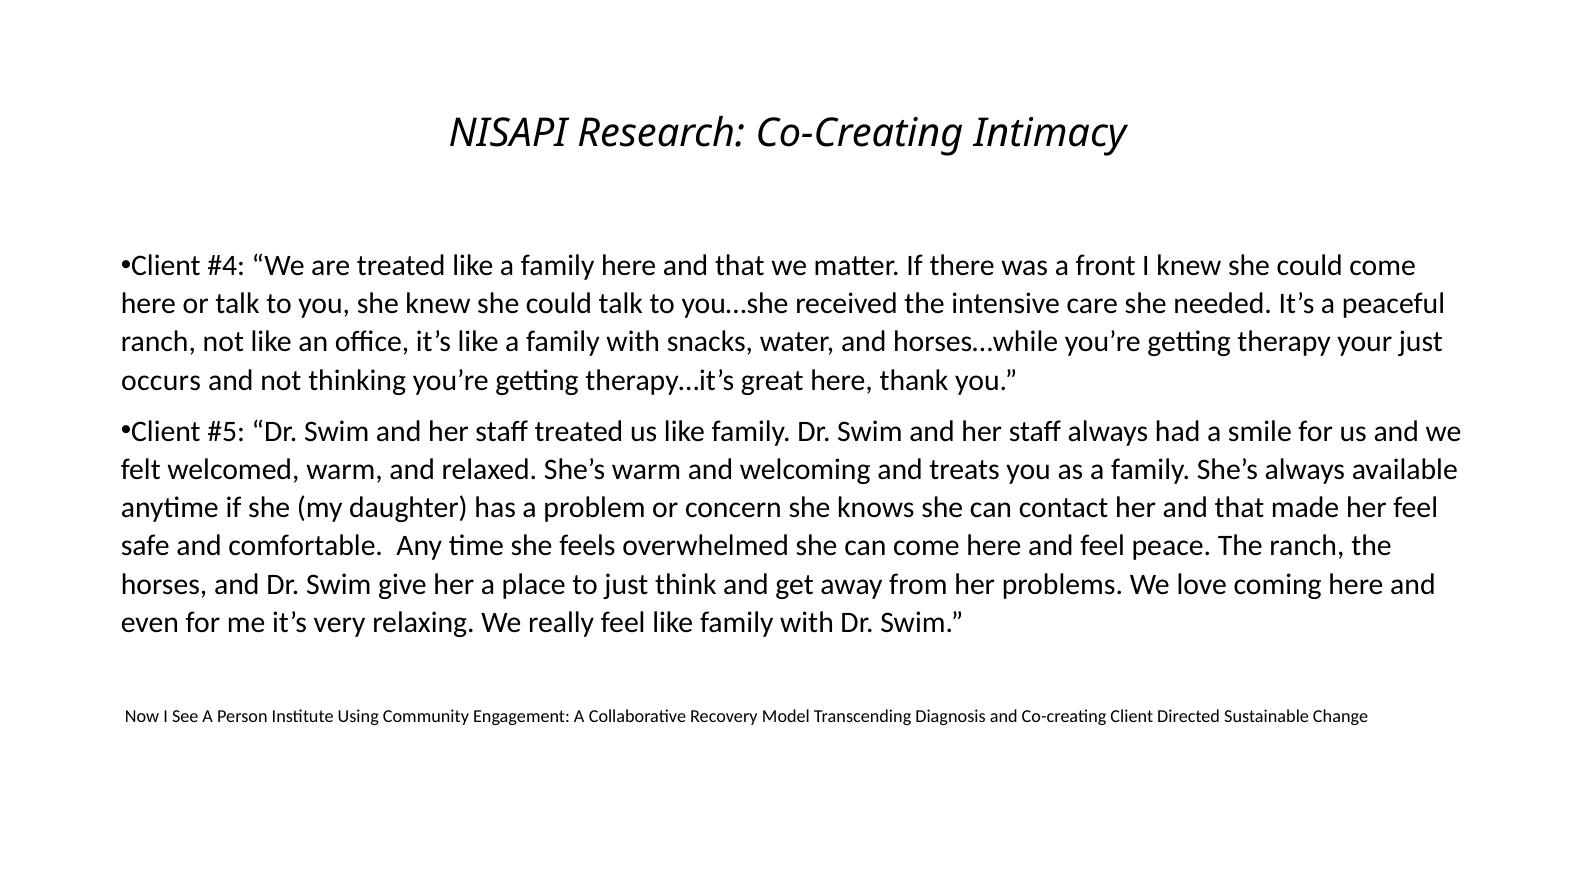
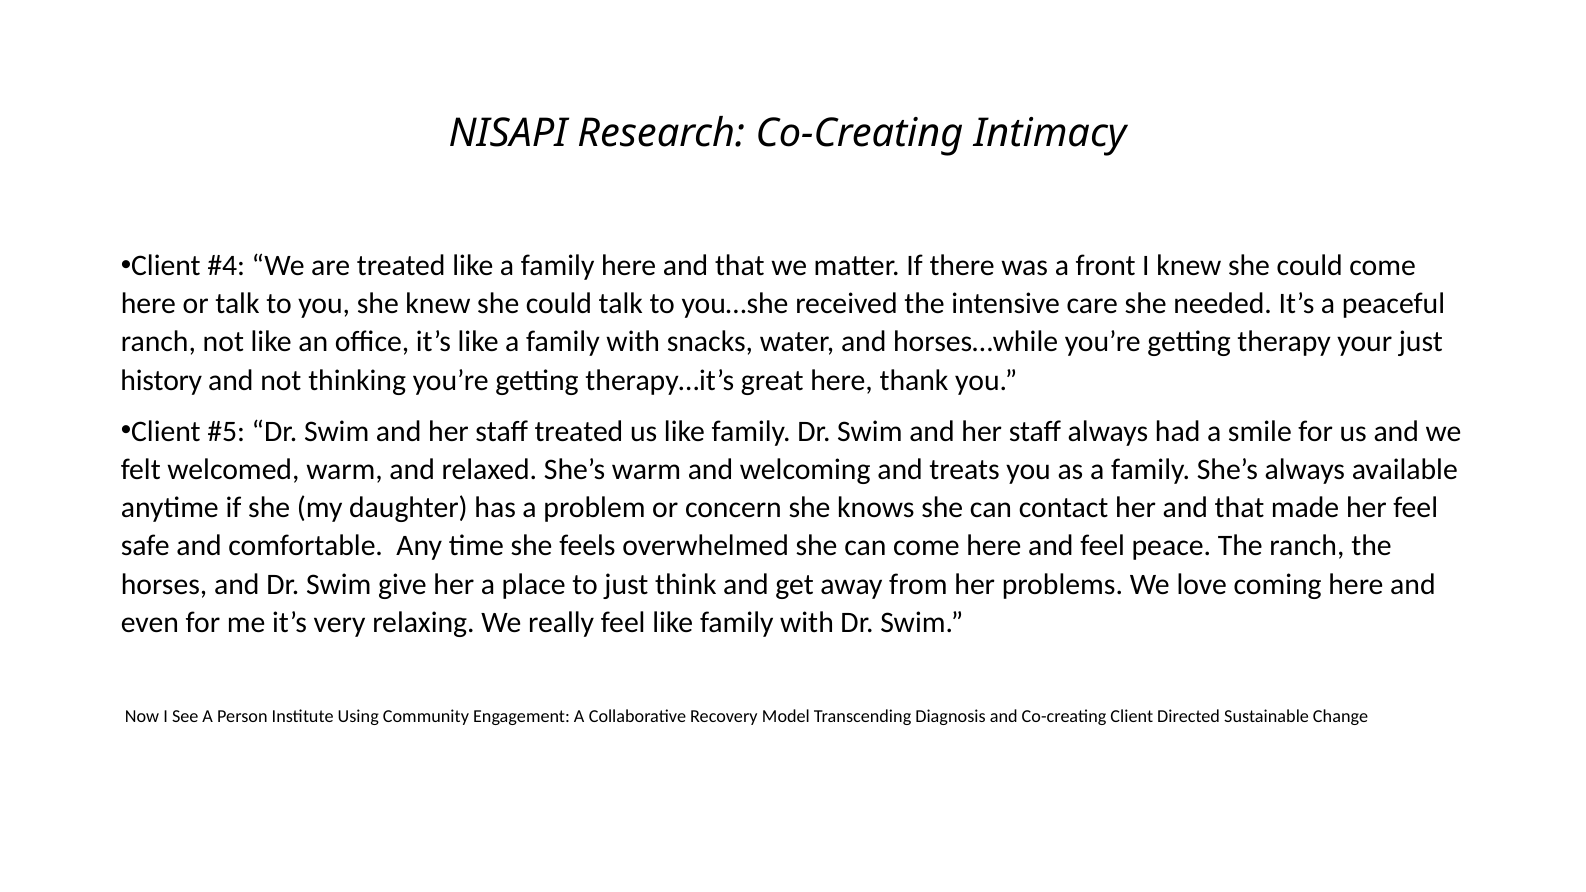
occurs: occurs -> history (161, 380)
